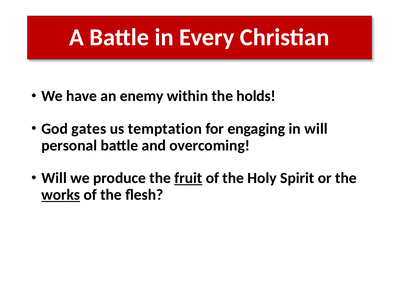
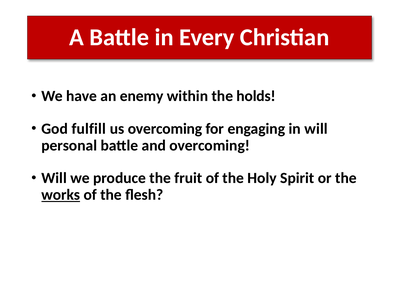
gates: gates -> fulfill (89, 129)
us temptation: temptation -> overcoming (165, 129)
fruit underline: present -> none (188, 178)
